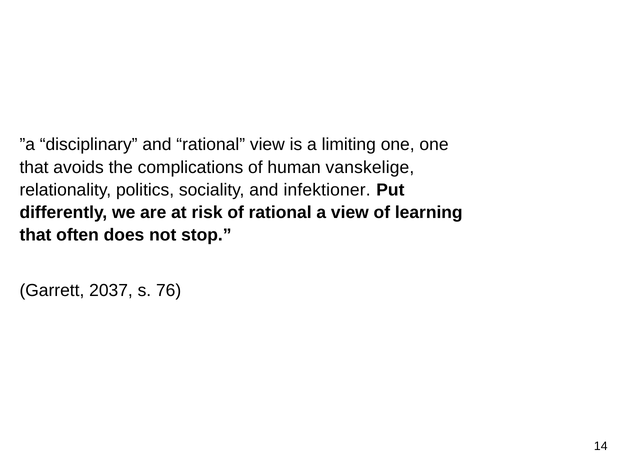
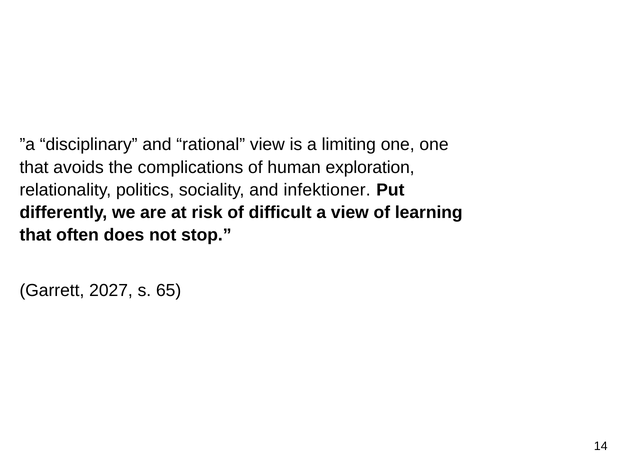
vanskelige: vanskelige -> exploration (370, 167)
of rational: rational -> difficult (280, 213)
2037: 2037 -> 2027 (111, 291)
76: 76 -> 65 (169, 291)
